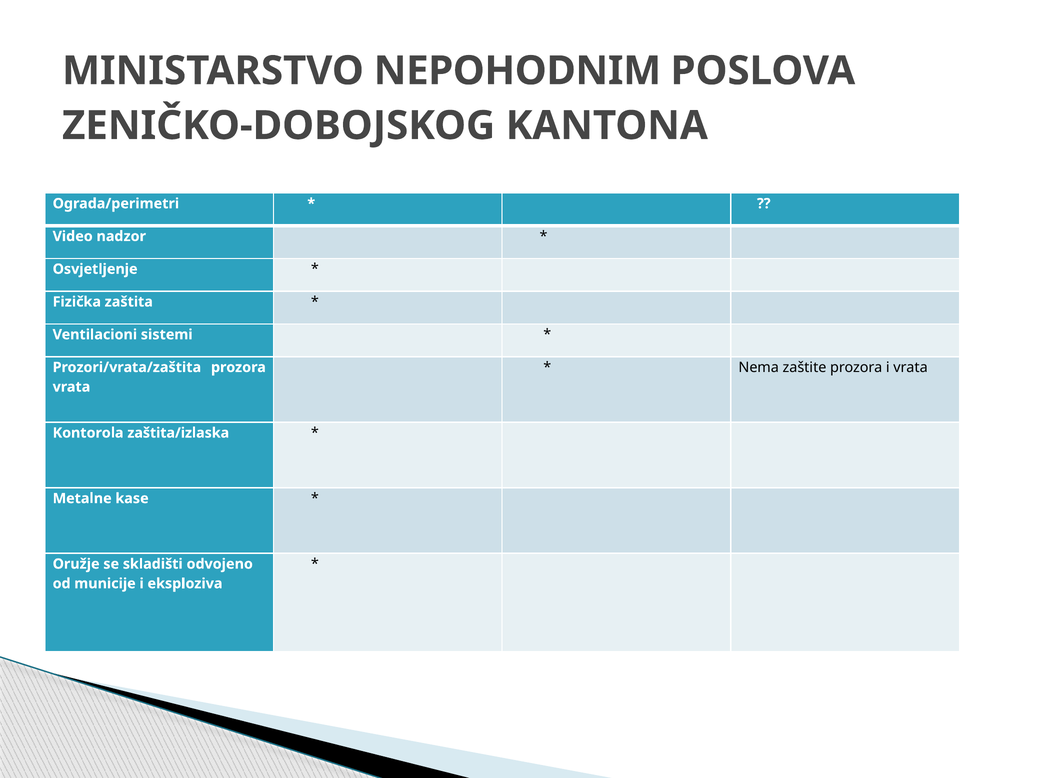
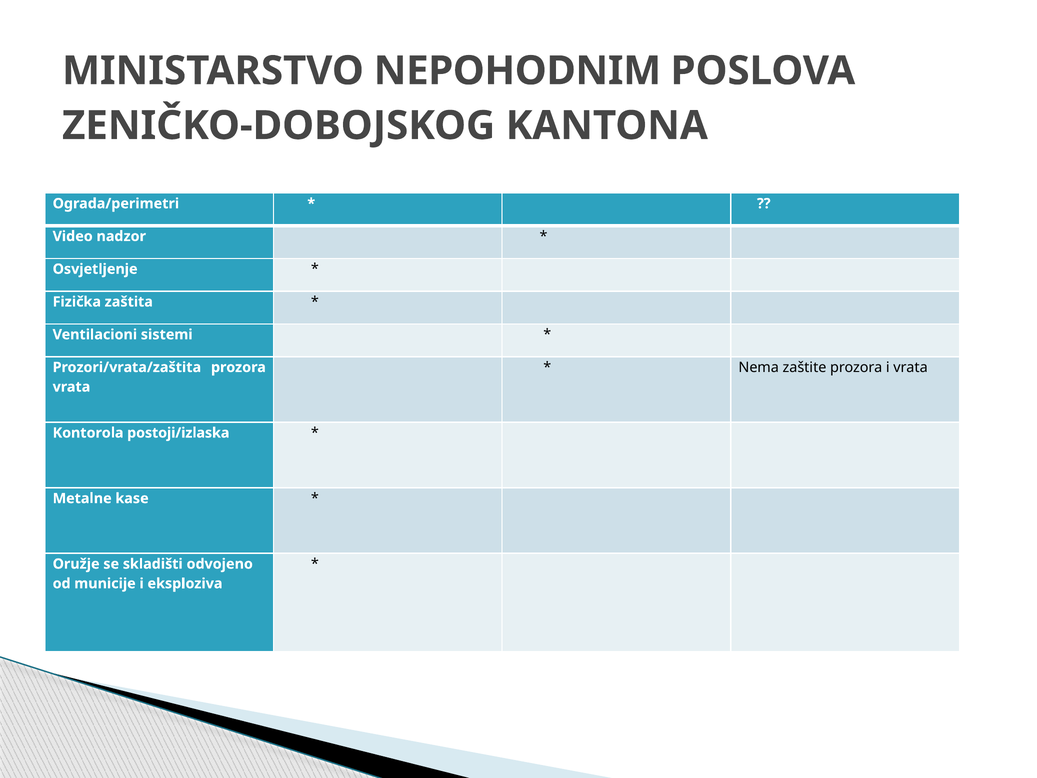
zaštita/izlaska: zaštita/izlaska -> postoji/izlaska (178, 433)
